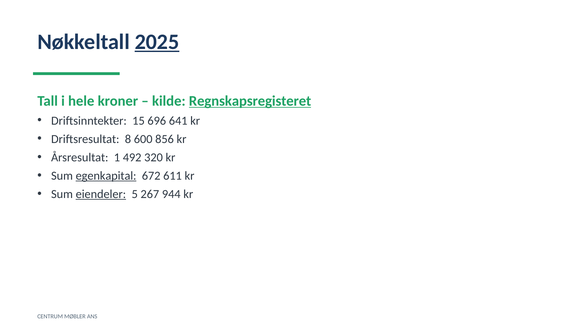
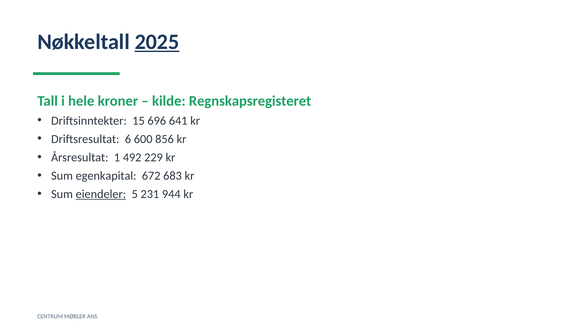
Regnskapsregisteret underline: present -> none (250, 101)
8: 8 -> 6 (128, 139)
320: 320 -> 229 (154, 157)
egenkapital underline: present -> none (106, 176)
611: 611 -> 683 (173, 176)
267: 267 -> 231 (150, 194)
